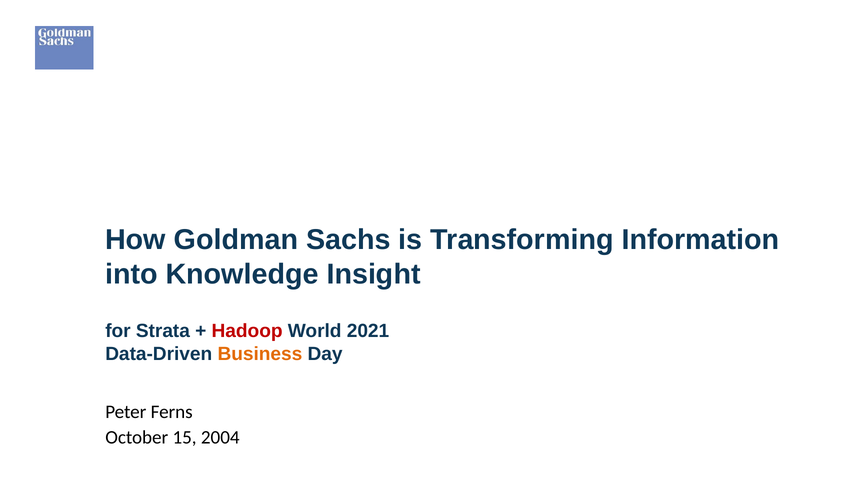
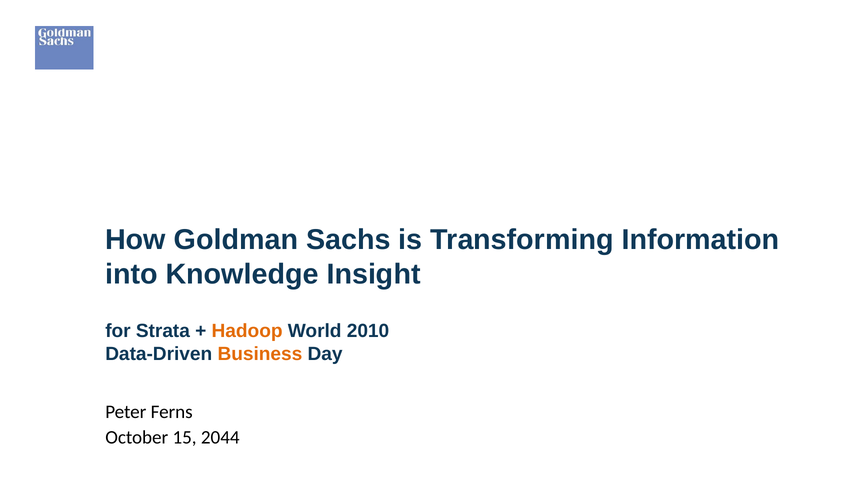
Hadoop colour: red -> orange (247, 331)
2021: 2021 -> 2010 (368, 331)
2004: 2004 -> 2044 (220, 438)
